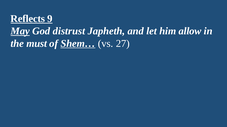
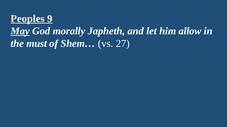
Reflects: Reflects -> Peoples (28, 19)
distrust: distrust -> morally (69, 31)
Shem… underline: present -> none (78, 44)
